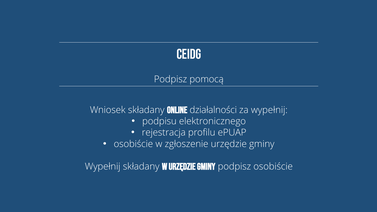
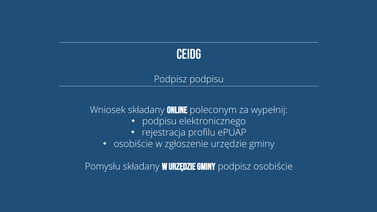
Podpisz pomocą: pomocą -> podpisu (207, 79)
działalności: działalności -> poleconym (213, 110)
Wypełnij: Wypełnij -> Pomysłu (103, 167)
